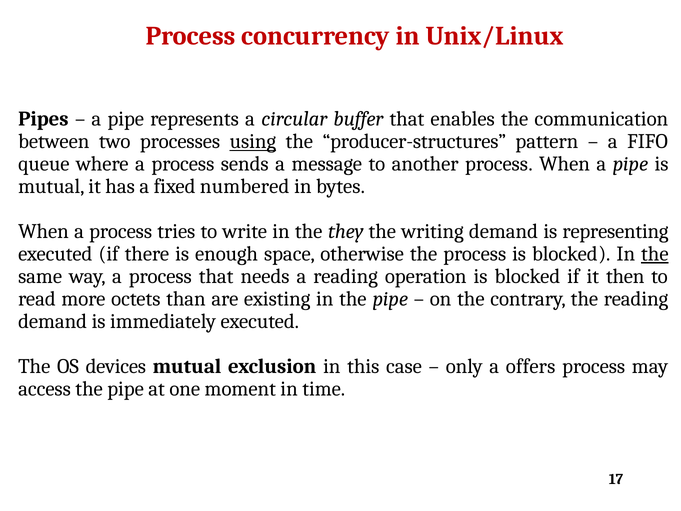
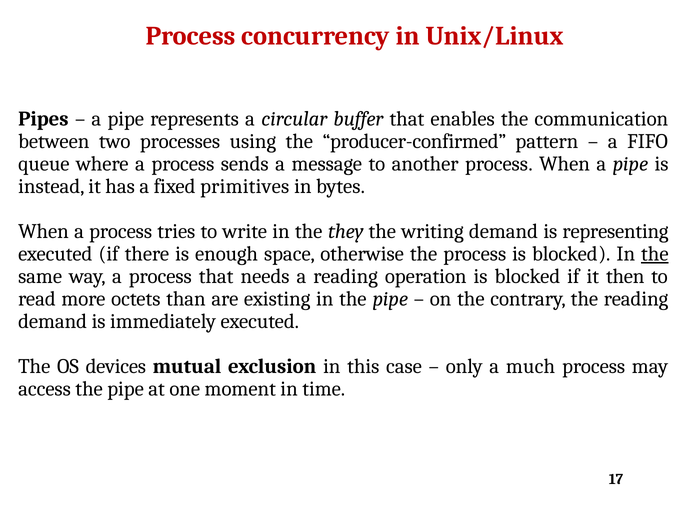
using underline: present -> none (253, 141)
producer-structures: producer-structures -> producer-confirmed (414, 141)
mutual: mutual -> instead (51, 186)
numbered: numbered -> primitives (245, 186)
offers: offers -> much (531, 366)
